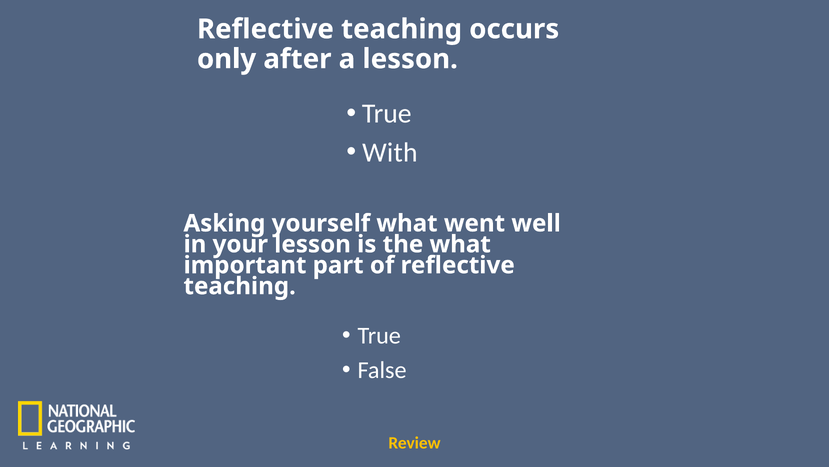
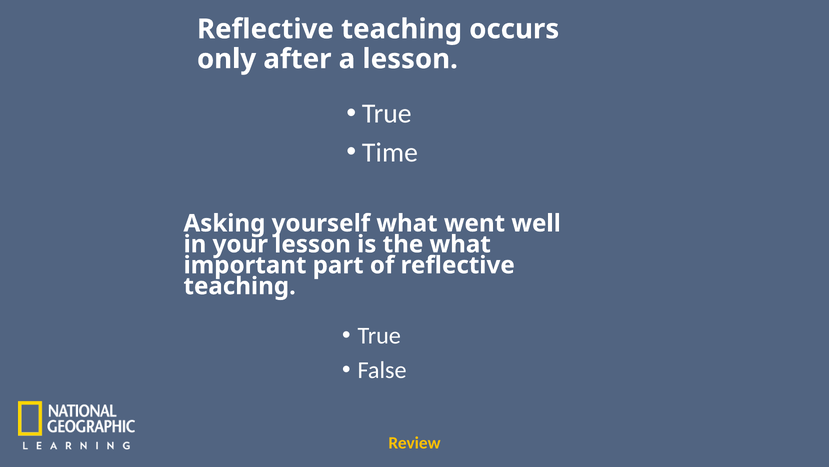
With: With -> Time (390, 152)
